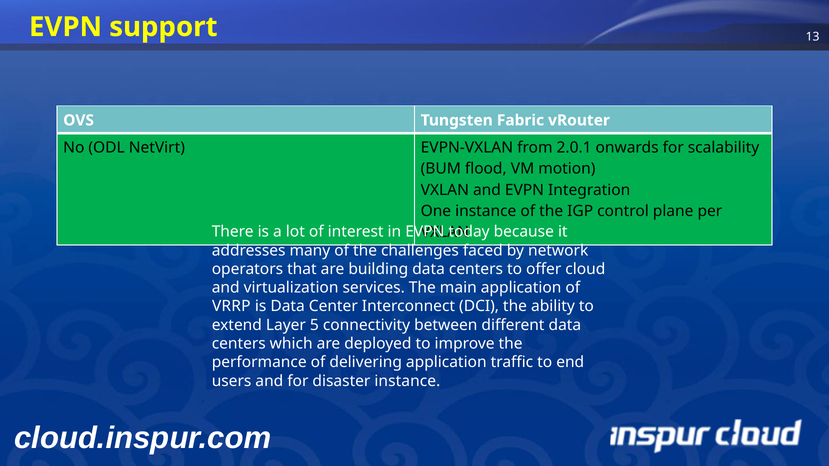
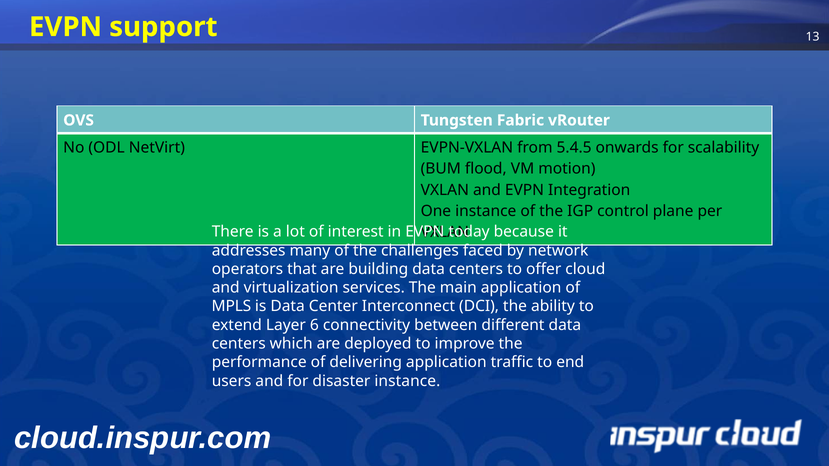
2.0.1: 2.0.1 -> 5.4.5 (574, 148)
VRRP: VRRP -> MPLS (231, 307)
5: 5 -> 6 (314, 325)
